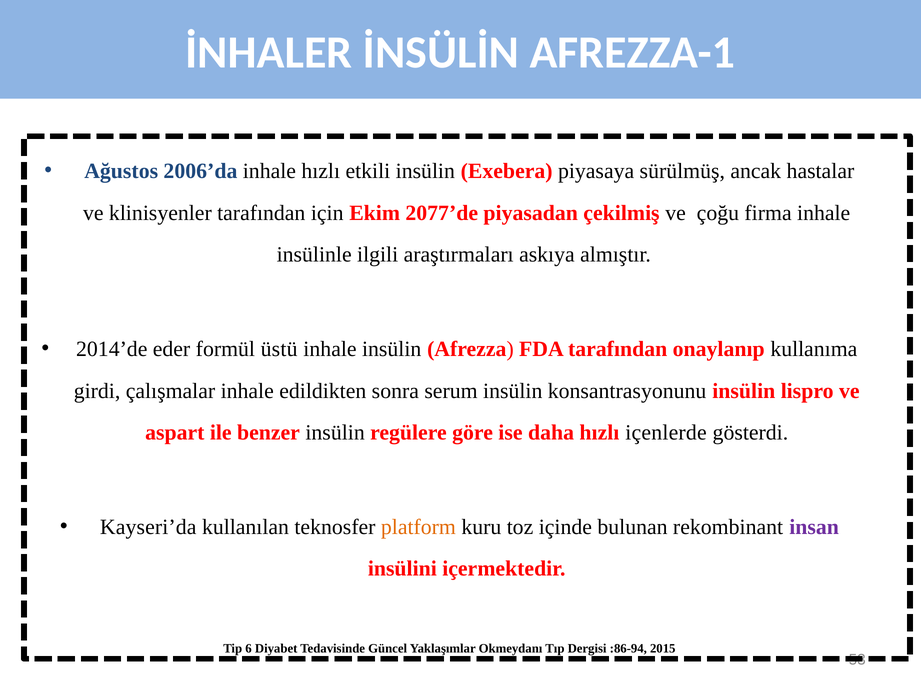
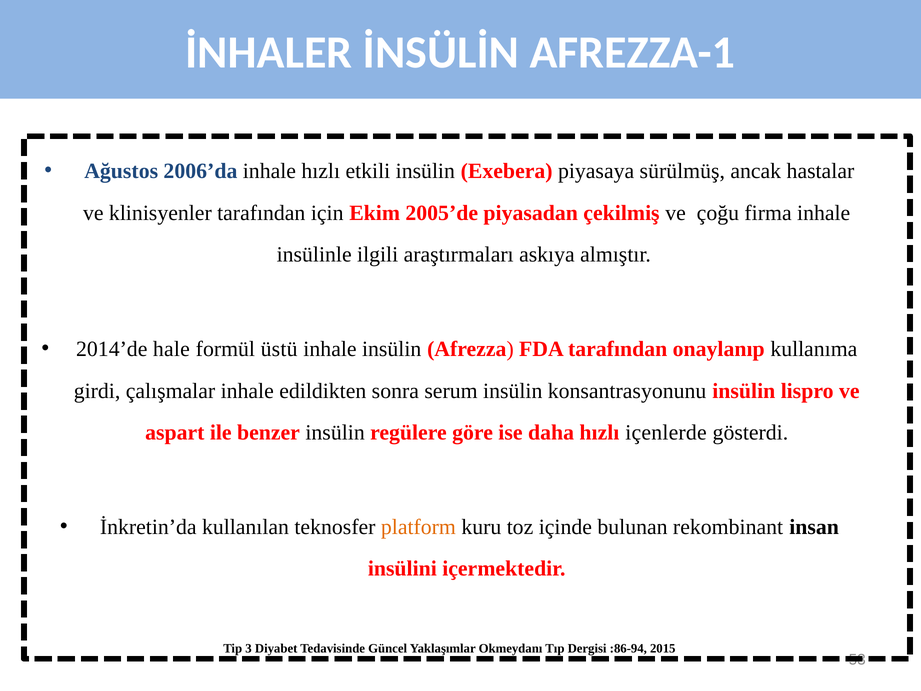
2077’de: 2077’de -> 2005’de (442, 213)
eder: eder -> hale (171, 349)
Kayseri’da: Kayseri’da -> İnkretin’da (148, 527)
insan colour: purple -> black (814, 527)
6: 6 -> 3 (248, 648)
